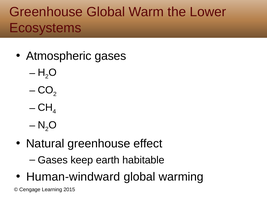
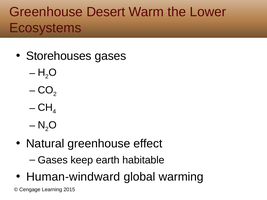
Greenhouse Global: Global -> Desert (106, 12)
Atmospheric: Atmospheric -> Storehouses (59, 56)
